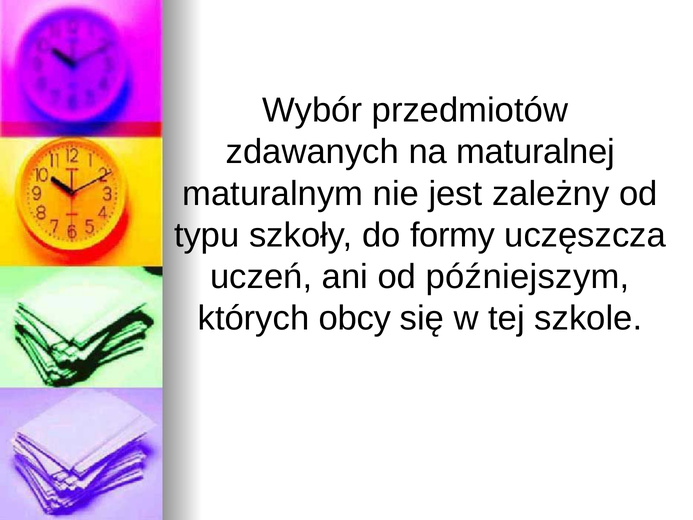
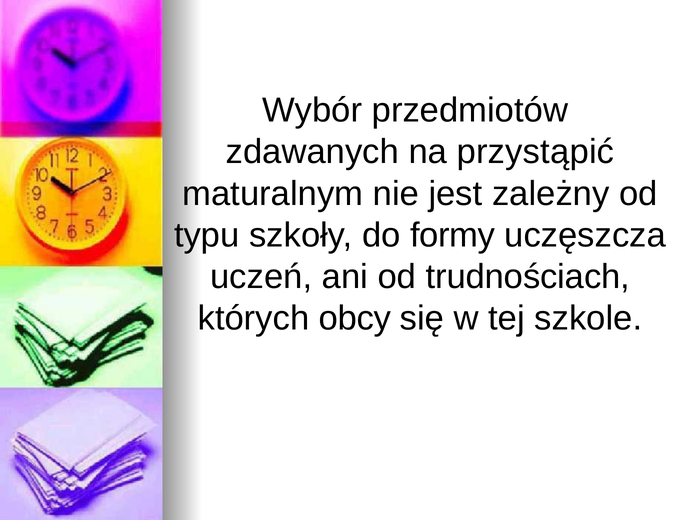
maturalnej: maturalnej -> przystąpić (535, 152)
późniejszym: późniejszym -> trudnościach (528, 277)
